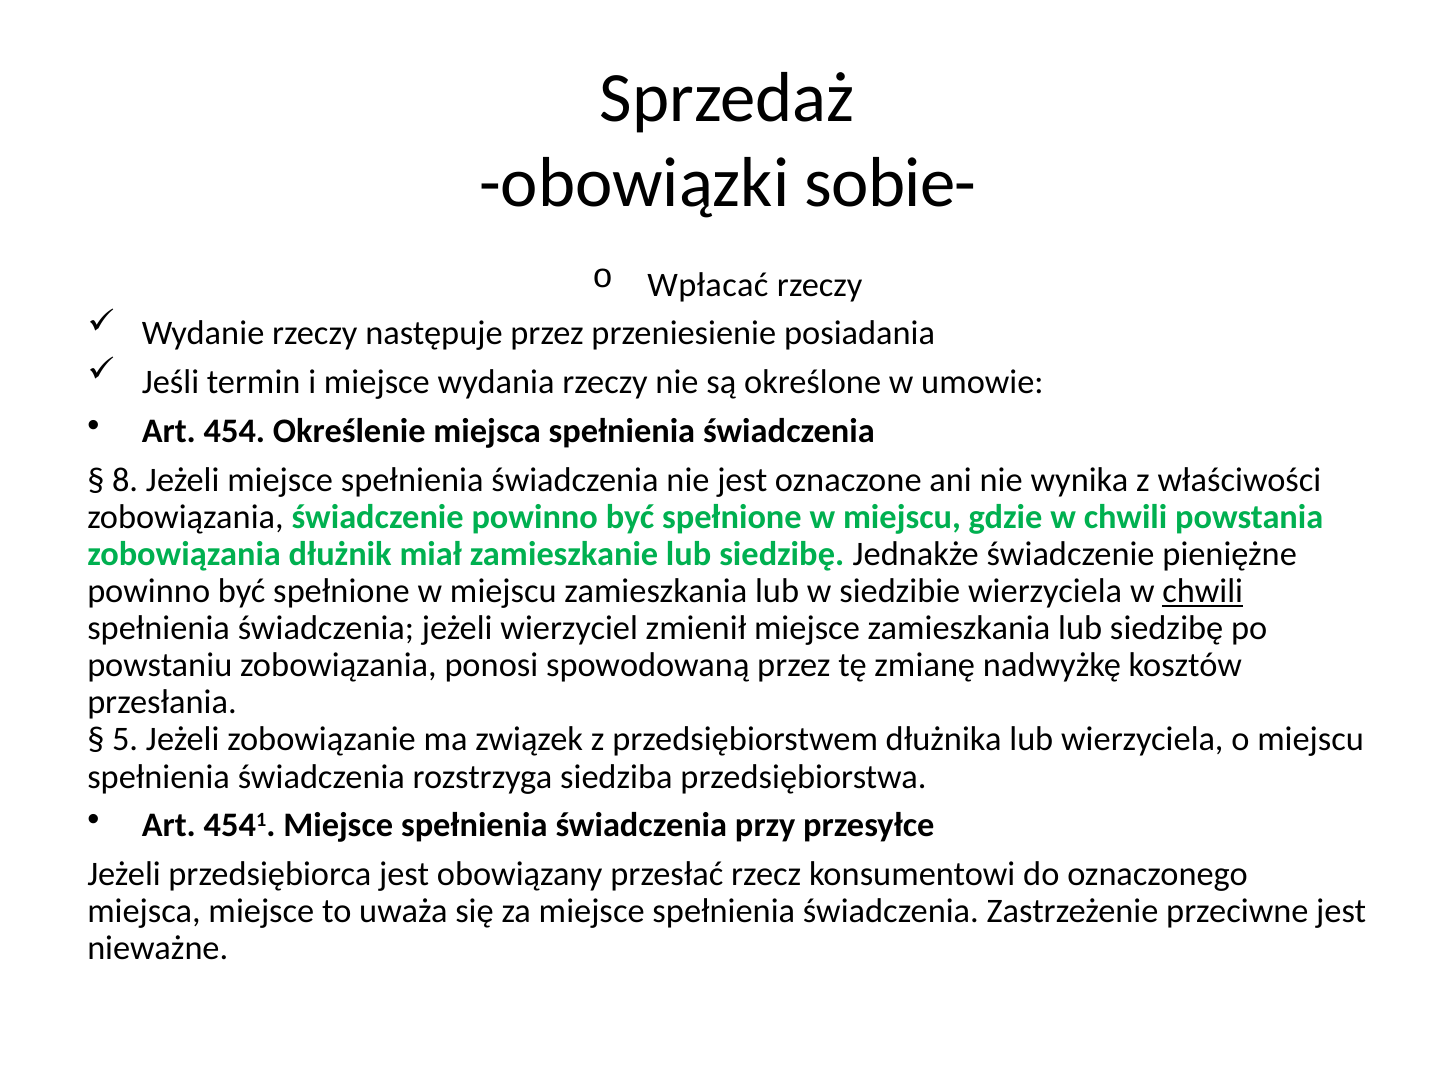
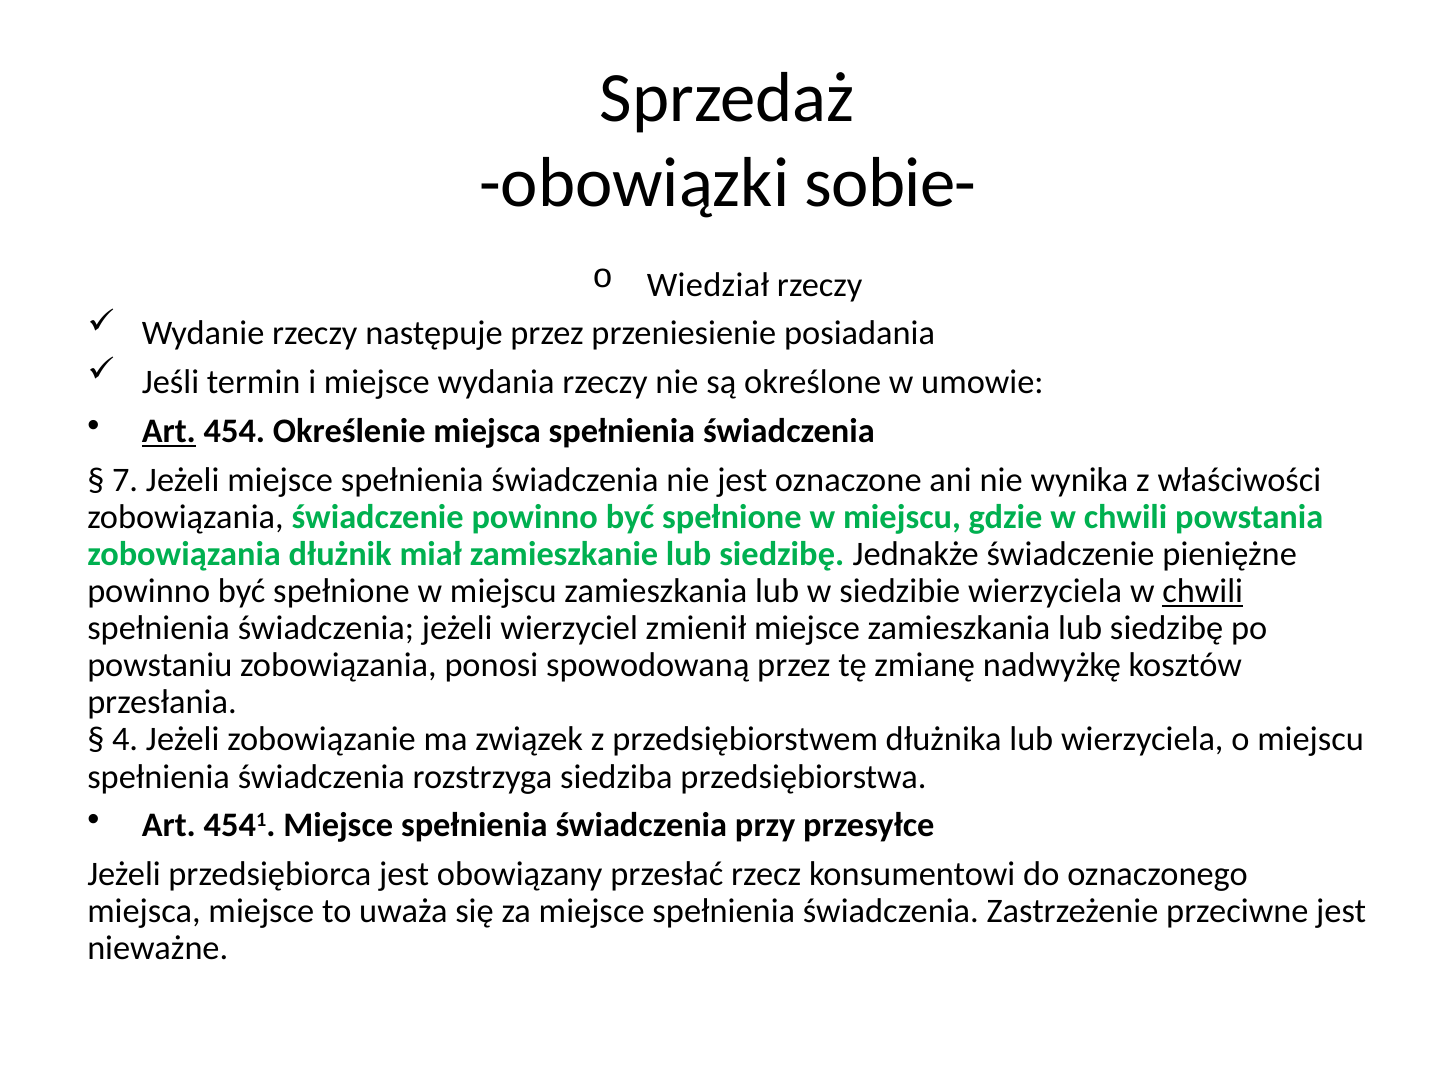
Wpłacać: Wpłacać -> Wiedział (708, 285)
Art underline: none -> present (169, 431)
8: 8 -> 7 (125, 480)
5: 5 -> 4 (125, 740)
